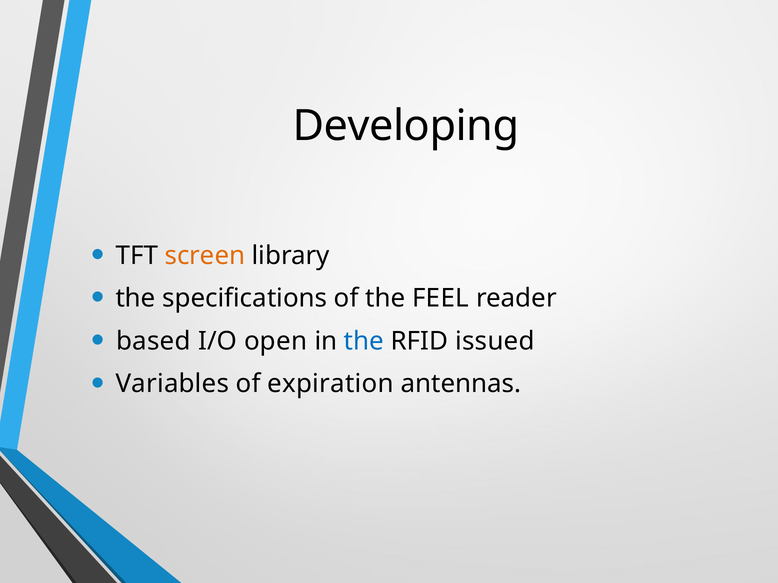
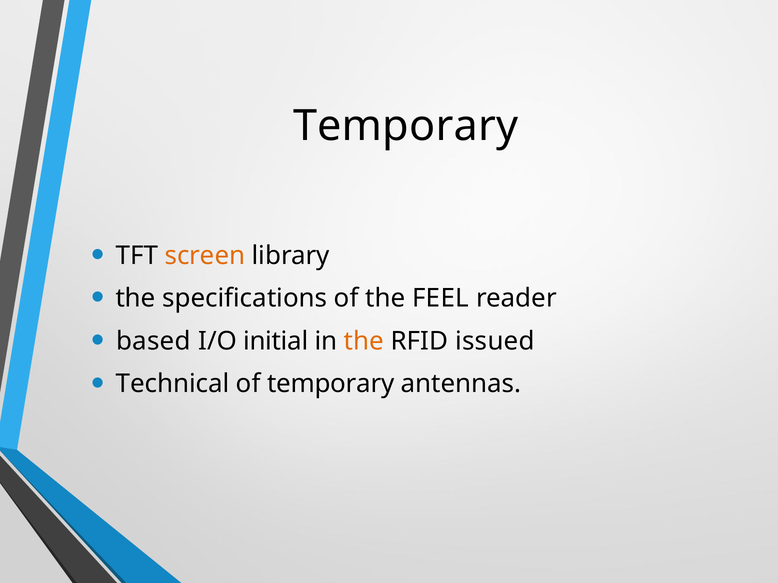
Developing: Developing -> Temporary (406, 126)
open: open -> initial (276, 341)
the colour: blue -> orange (364, 341)
Variables: Variables -> Technical (173, 384)
of expiration: expiration -> temporary (331, 384)
